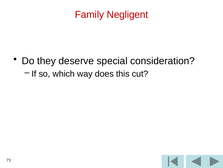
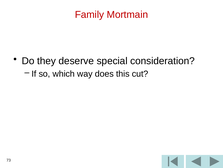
Negligent: Negligent -> Mortmain (127, 15)
